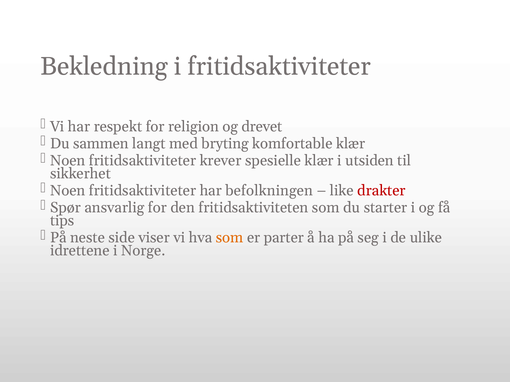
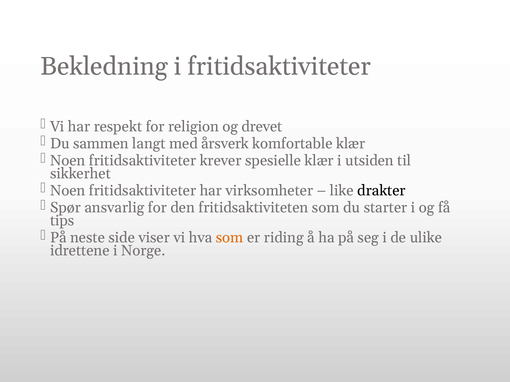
bryting: bryting -> årsverk (225, 144)
befolkningen: befolkningen -> virksomheter (269, 191)
drakter colour: red -> black (381, 191)
parter: parter -> riding (284, 238)
